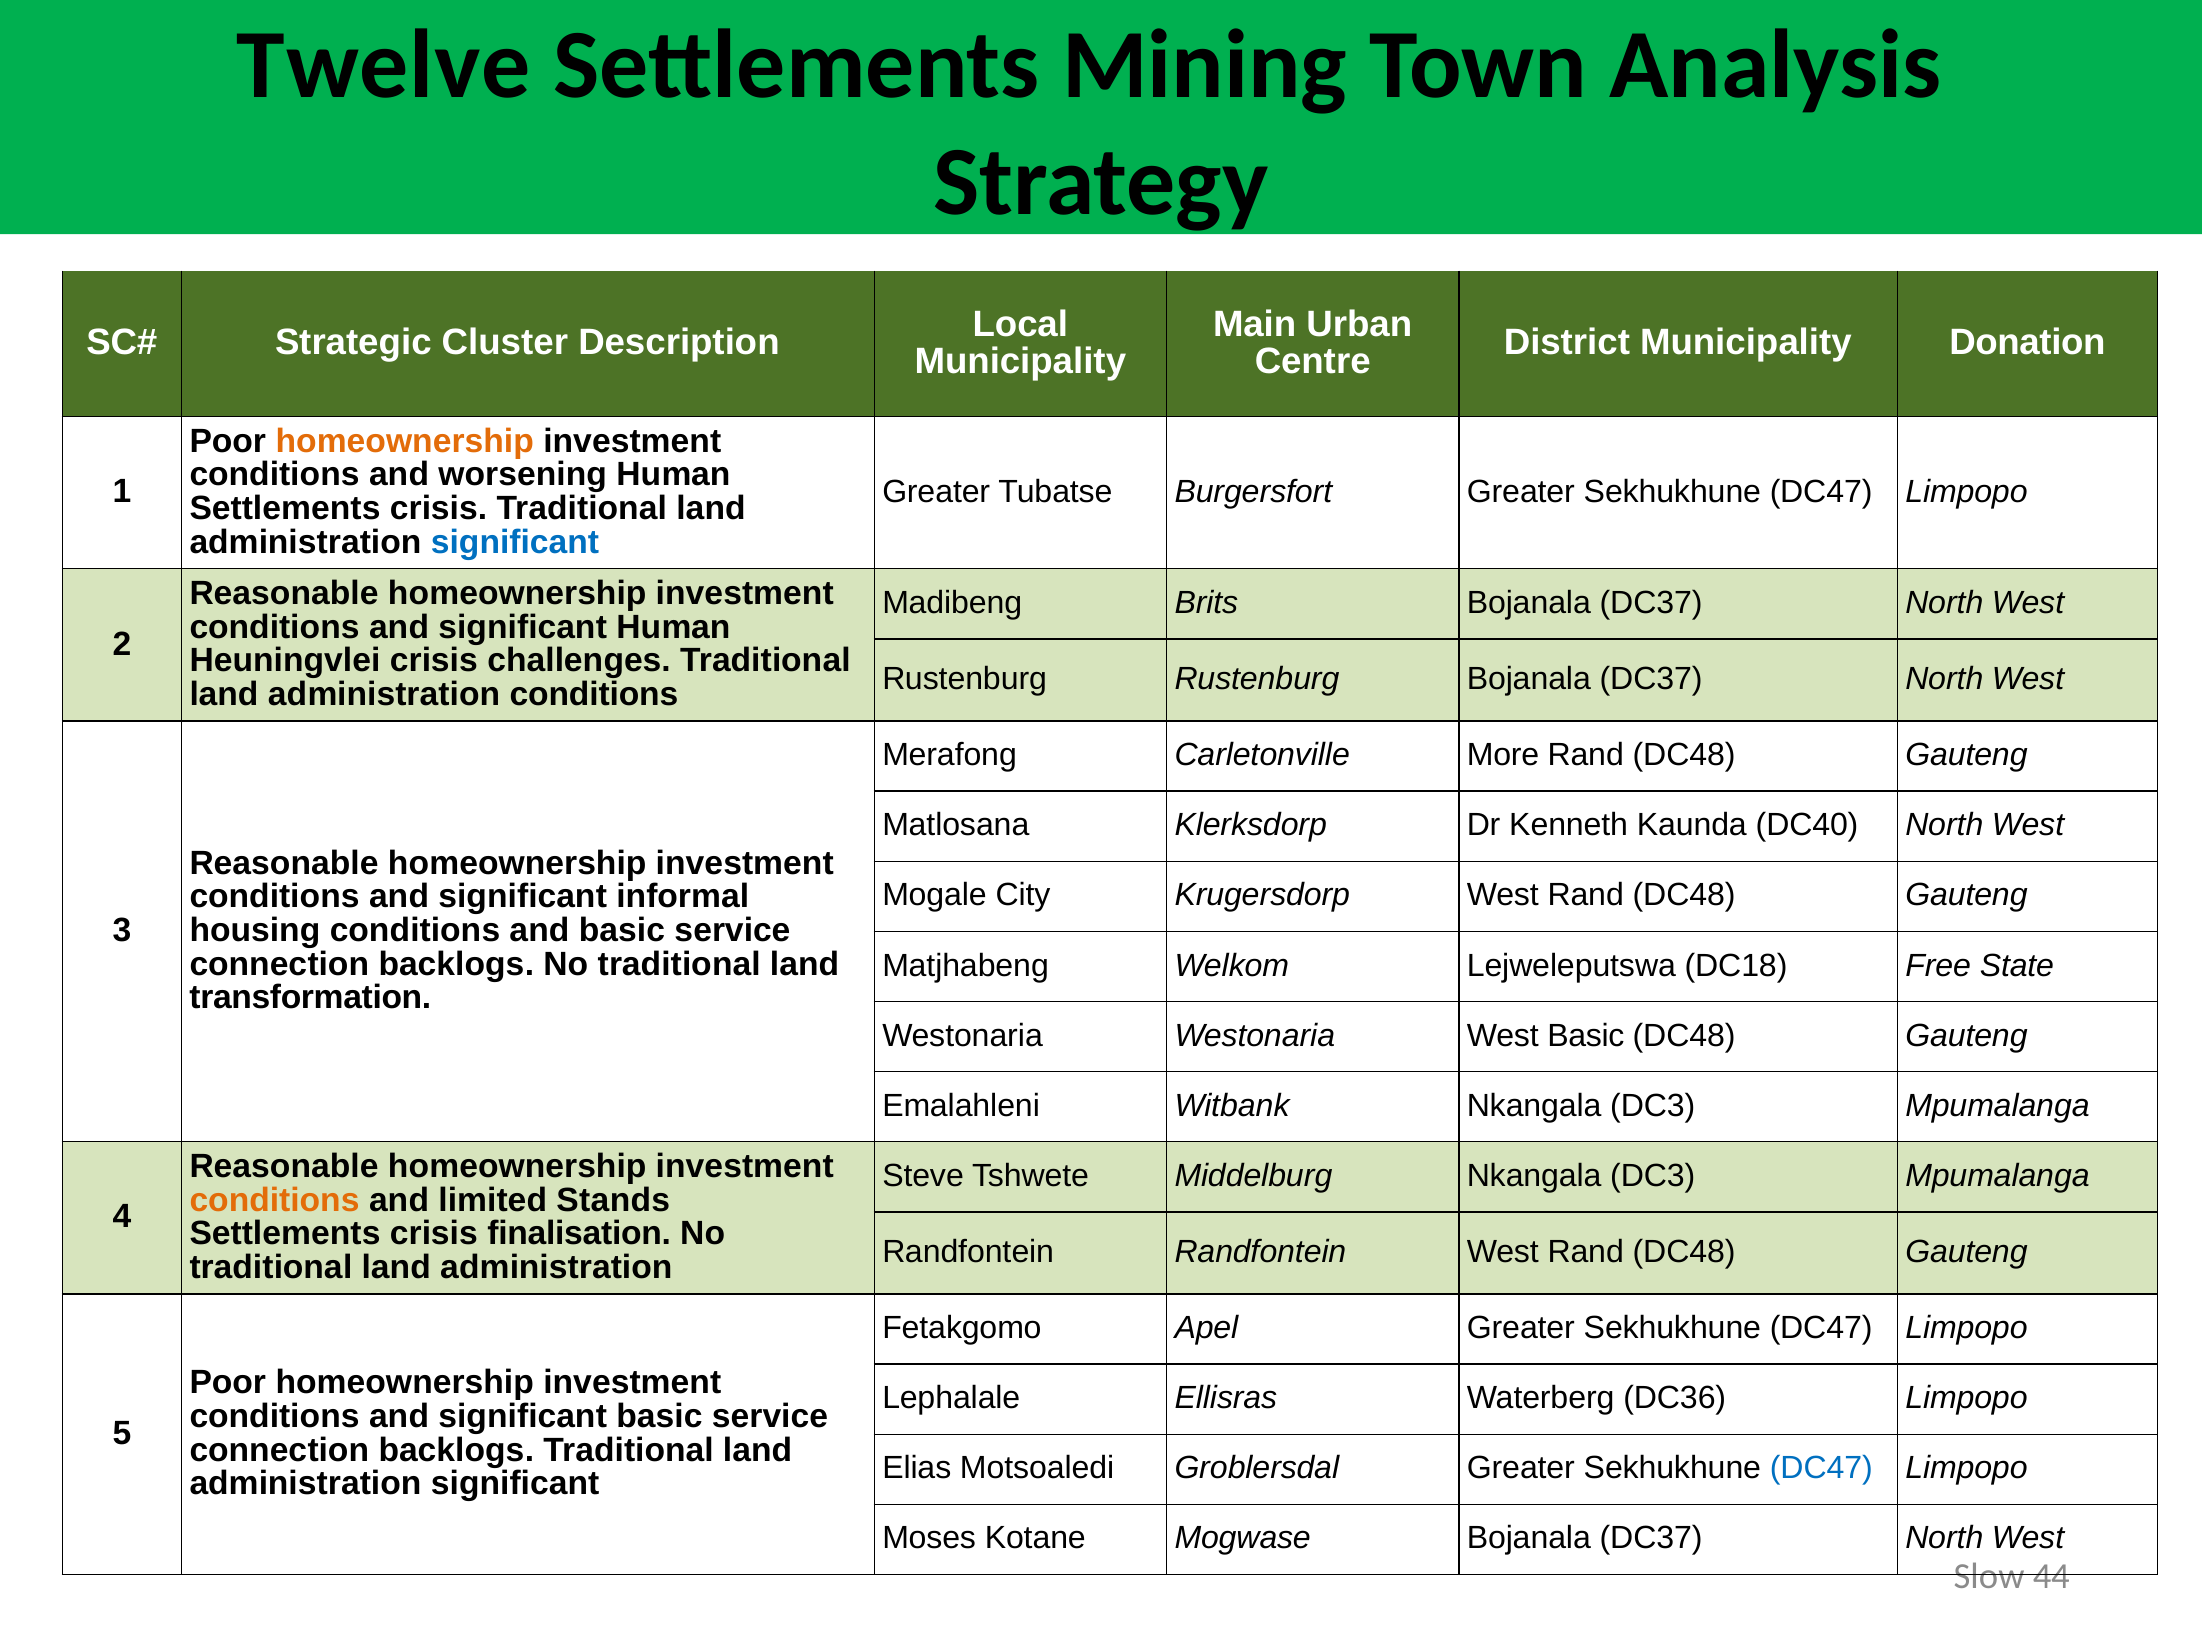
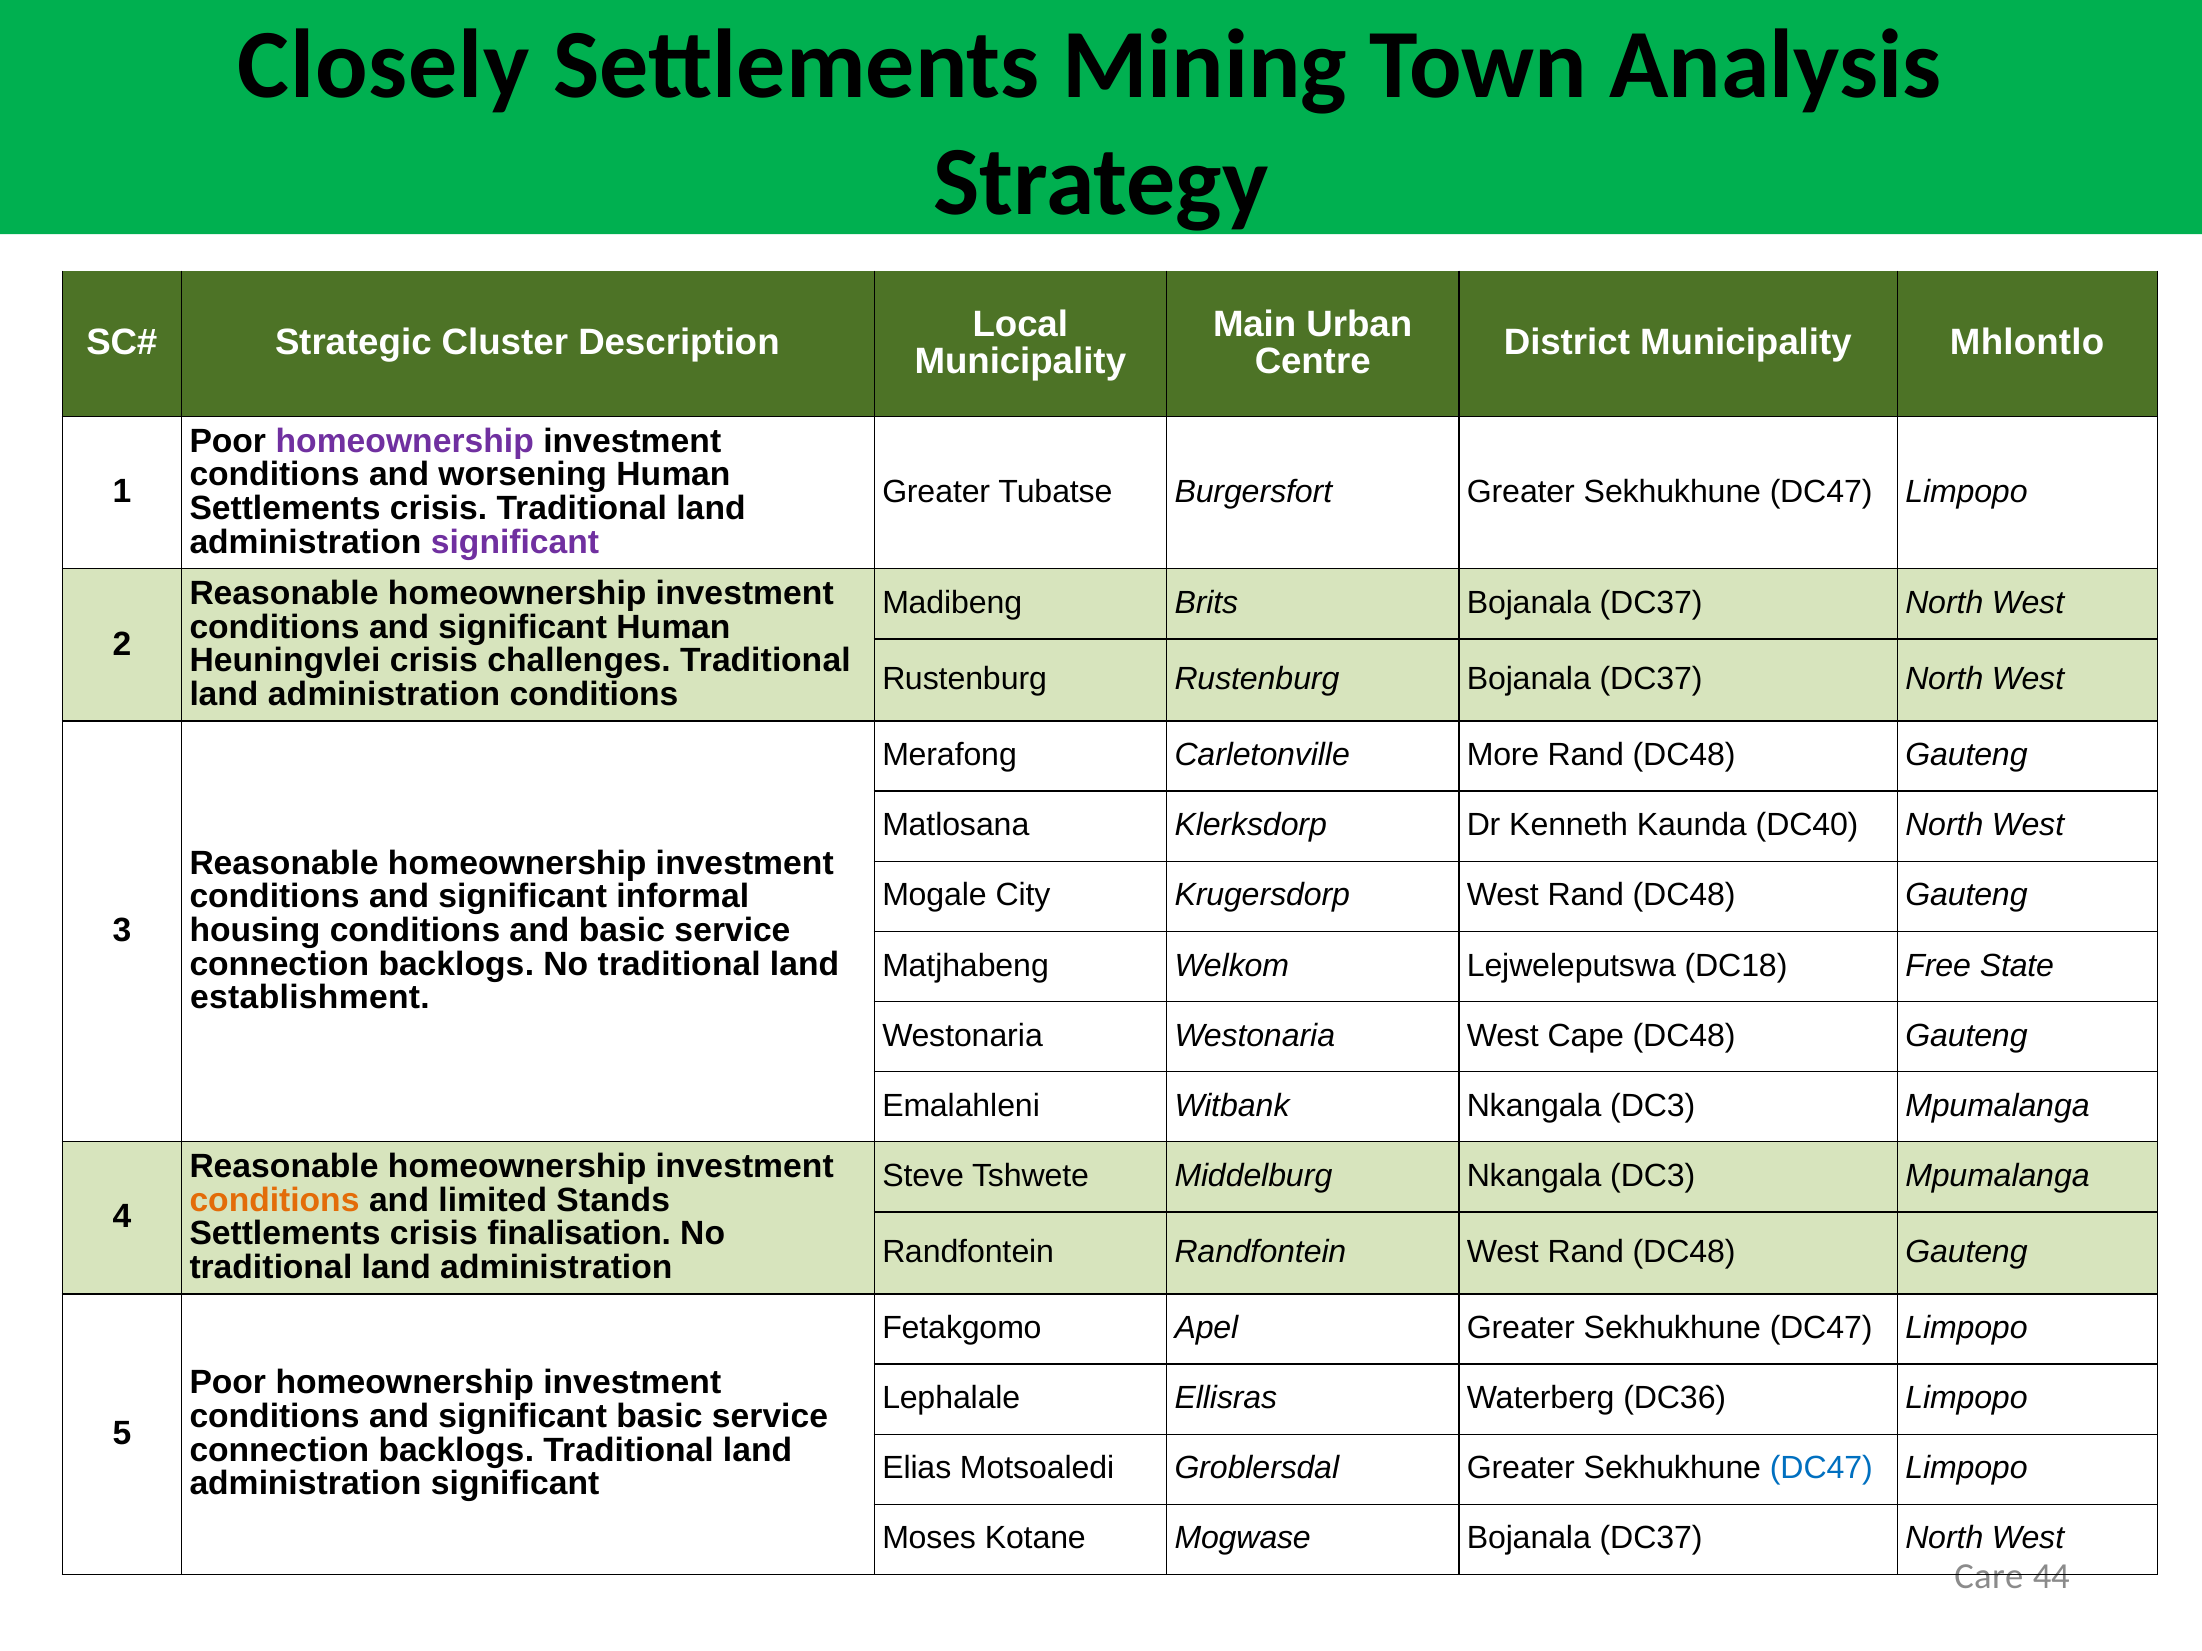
Twelve: Twelve -> Closely (384, 65)
Donation: Donation -> Mhlontlo (2027, 343)
homeownership colour: orange -> purple (405, 441)
significant colour: blue -> purple (515, 542)
transformation: transformation -> establishment (310, 998)
West Basic: Basic -> Cape (1586, 1036)
Slow: Slow -> Care (1989, 1577)
